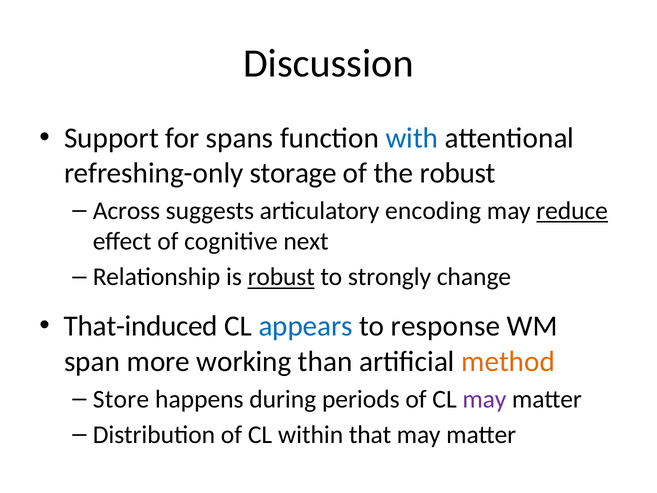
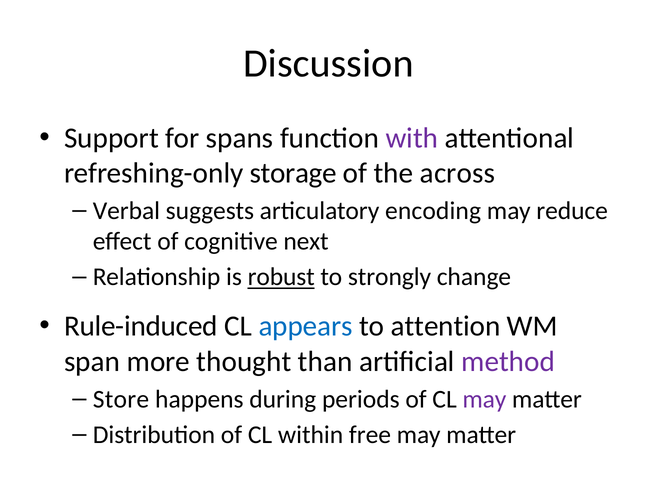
with colour: blue -> purple (412, 138)
the robust: robust -> across (458, 173)
Across: Across -> Verbal (126, 211)
reduce underline: present -> none (572, 211)
That-induced: That-induced -> Rule-induced (141, 326)
response: response -> attention (446, 326)
working: working -> thought (244, 361)
method colour: orange -> purple (508, 361)
that: that -> free (370, 435)
